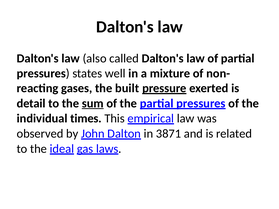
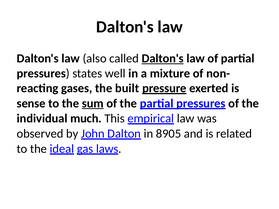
Dalton's underline: none -> present (163, 59)
detail: detail -> sense (31, 103)
times: times -> much (86, 119)
3871: 3871 -> 8905 (169, 134)
